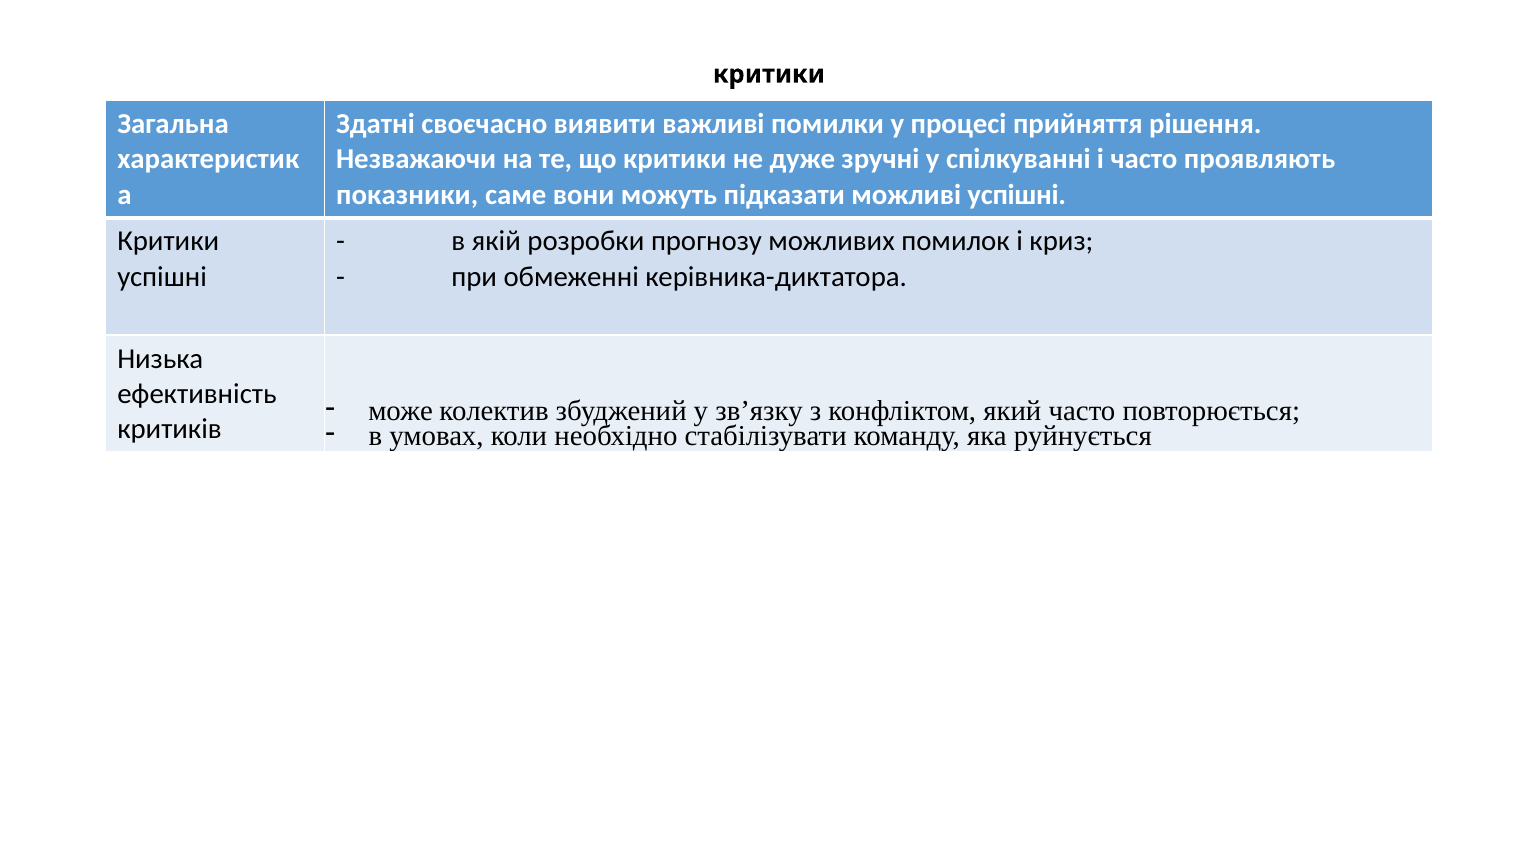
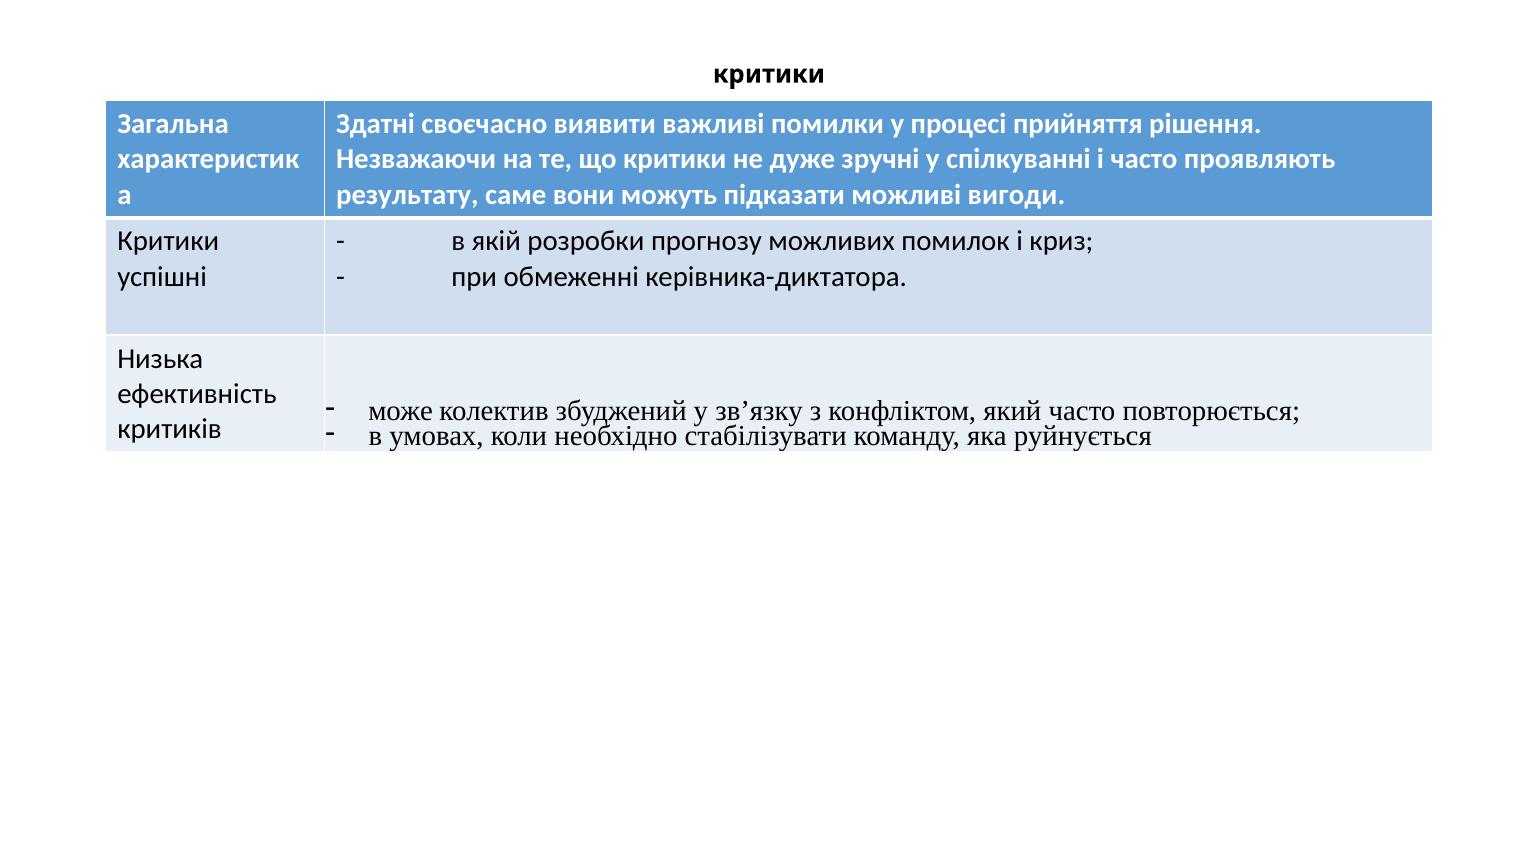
показники: показники -> результату (407, 195)
можливі успішні: успішні -> вигоди (1017, 195)
